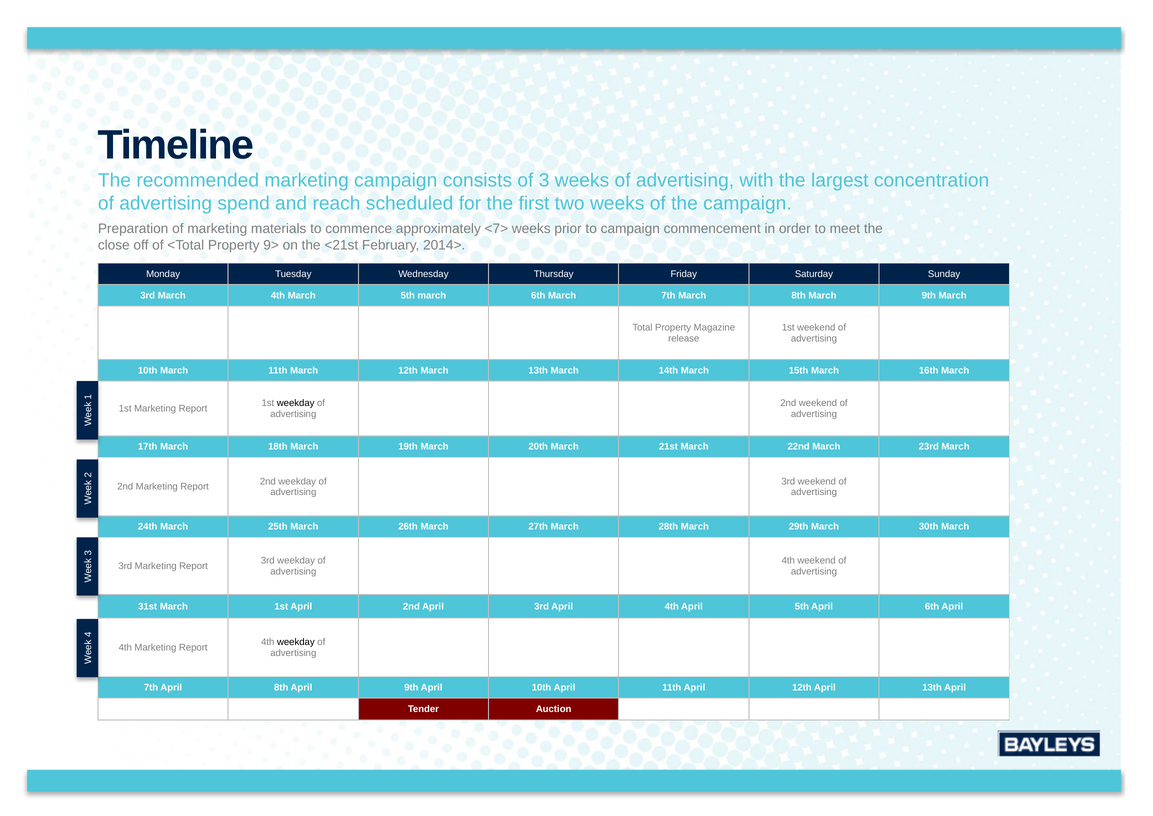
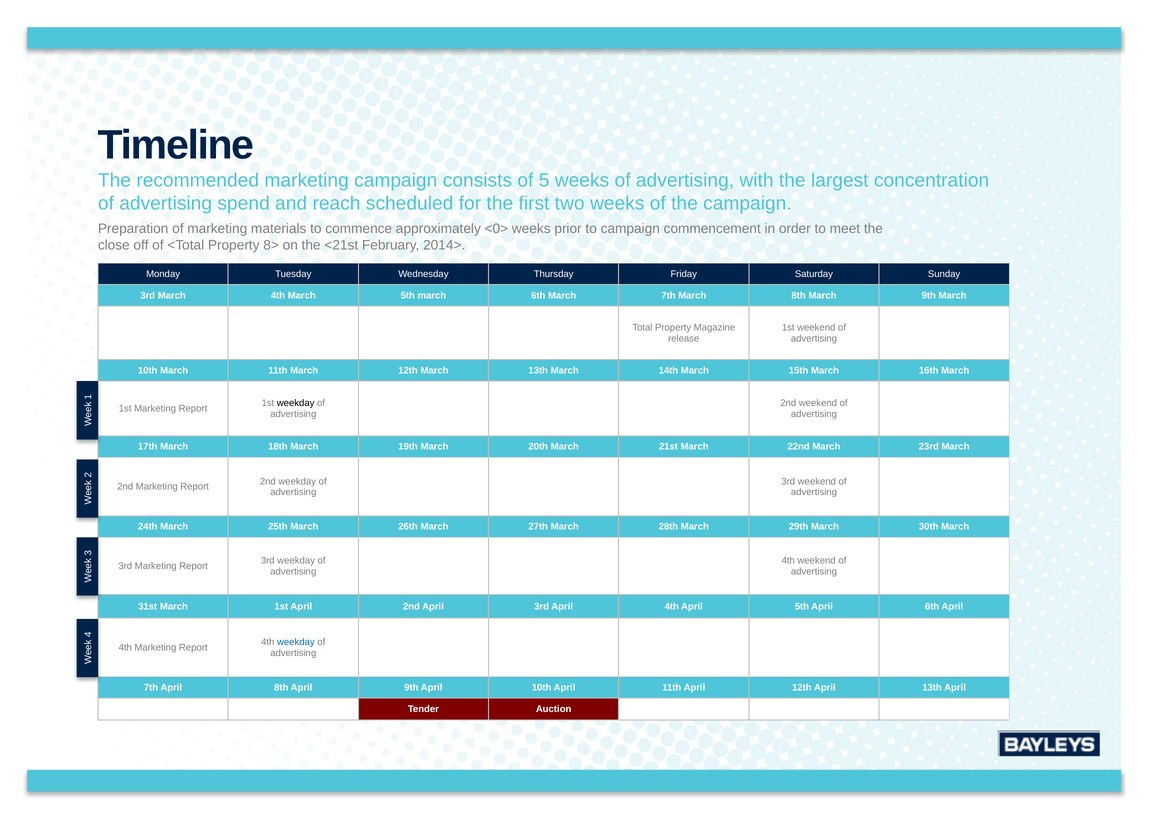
of 3: 3 -> 5 (544, 180)
<7>: <7> -> <0> (496, 229)
9>: 9> -> 8> (271, 245)
weekday colour: black -> blue (296, 642)
